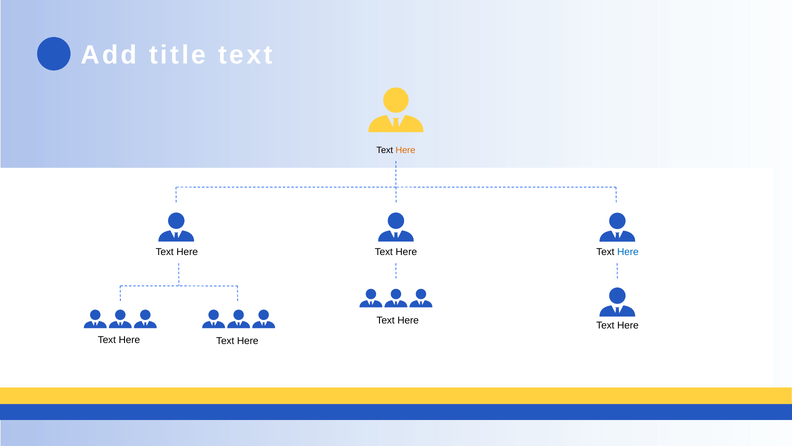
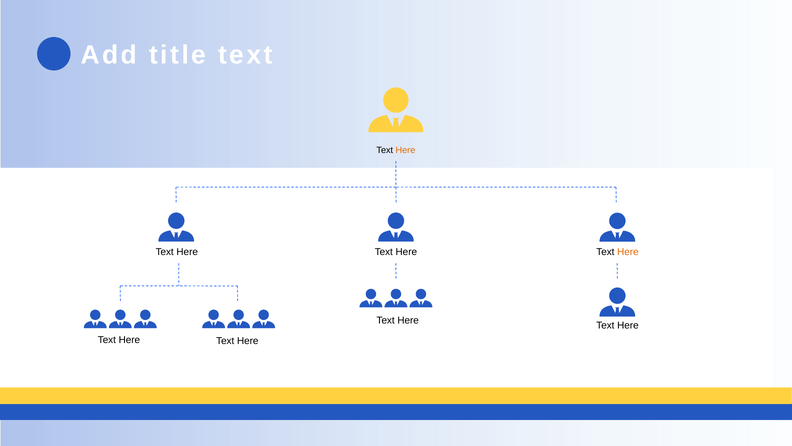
Here colour: blue -> orange (628, 252)
